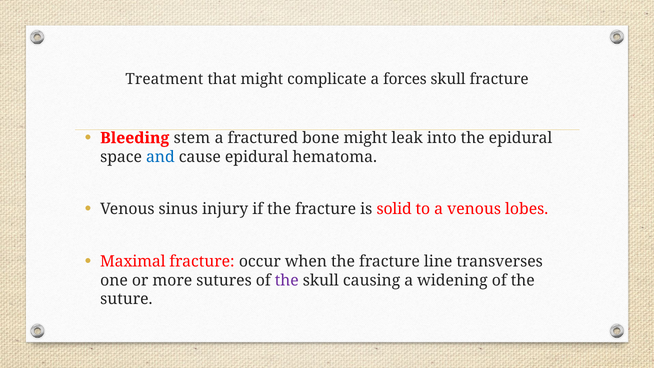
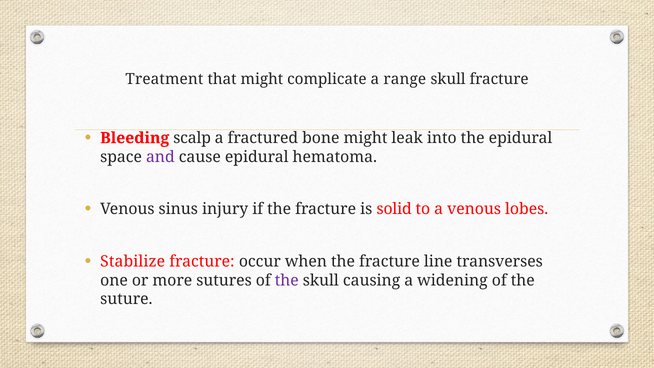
forces: forces -> range (405, 79)
stem: stem -> scalp (192, 138)
and colour: blue -> purple (160, 157)
Maximal: Maximal -> Stabilize (133, 261)
